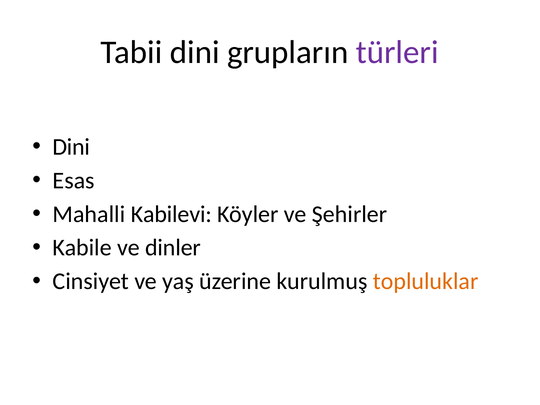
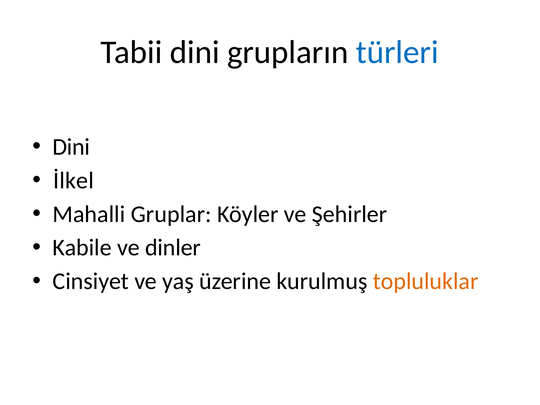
türleri colour: purple -> blue (397, 52)
Esas: Esas -> İlkel (74, 181)
Kabilevi: Kabilevi -> Gruplar (171, 214)
